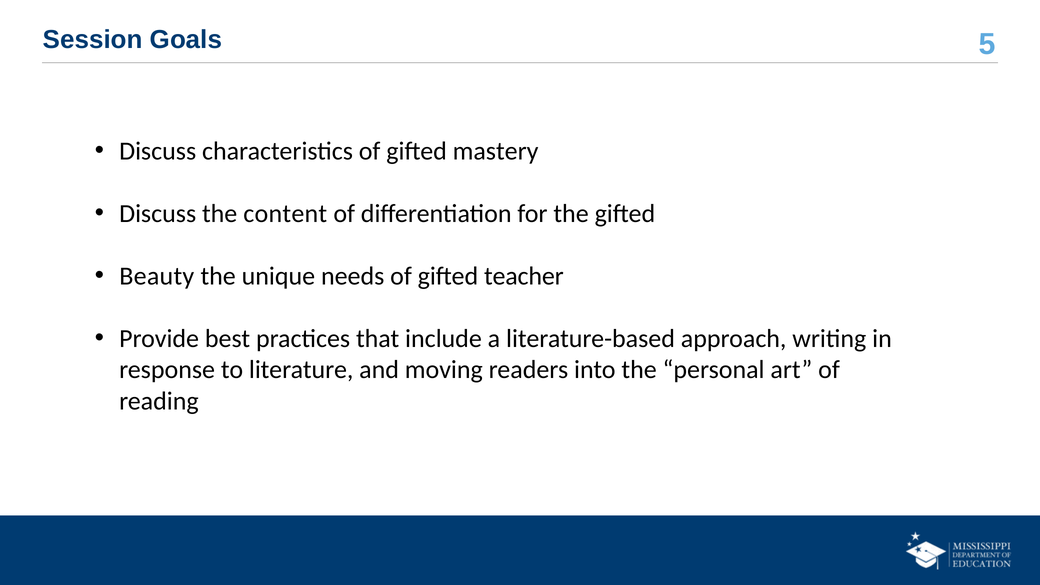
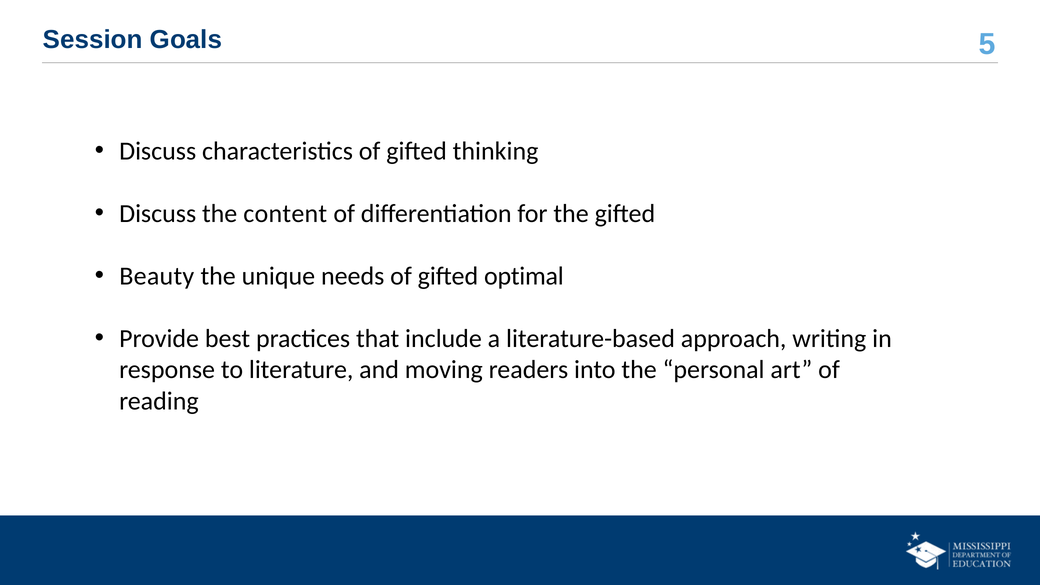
mastery: mastery -> thinking (496, 151)
teacher: teacher -> optimal (524, 276)
